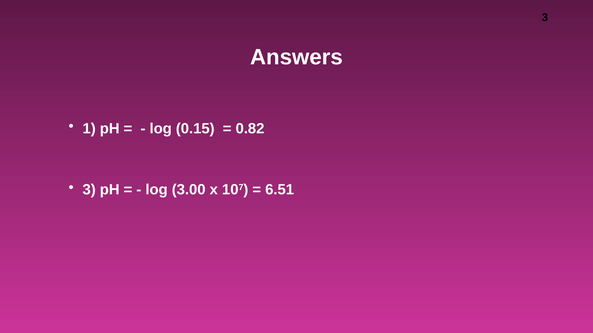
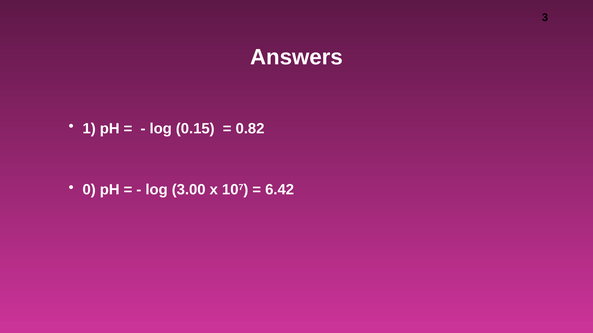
3: 3 -> 0 (89, 190)
6.51: 6.51 -> 6.42 (280, 190)
